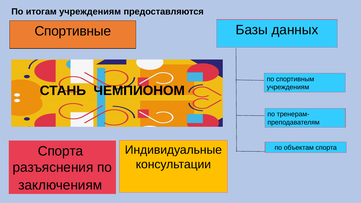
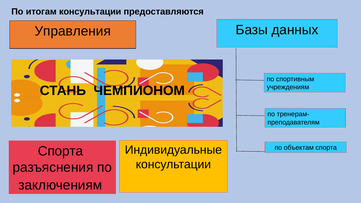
итогам учреждениям: учреждениям -> консультации (90, 12)
Спортивные: Спортивные -> Управления (73, 31)
